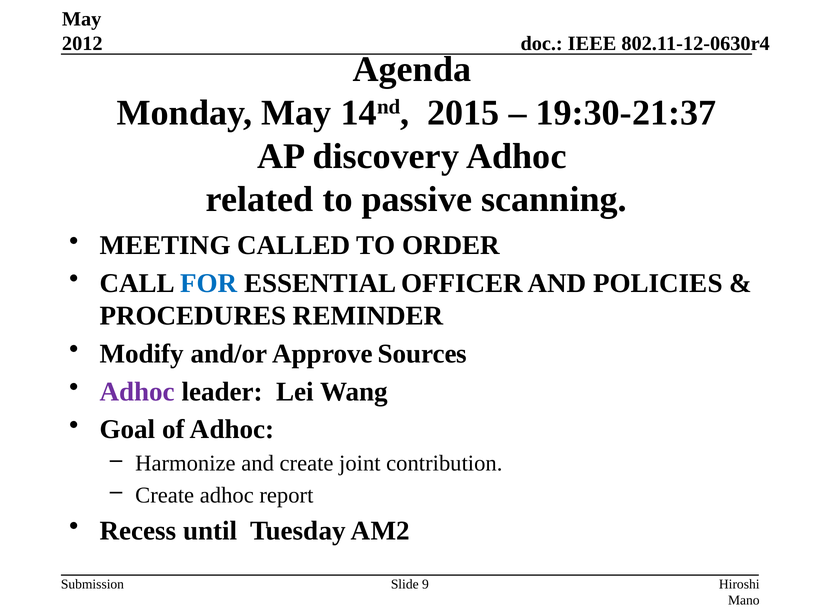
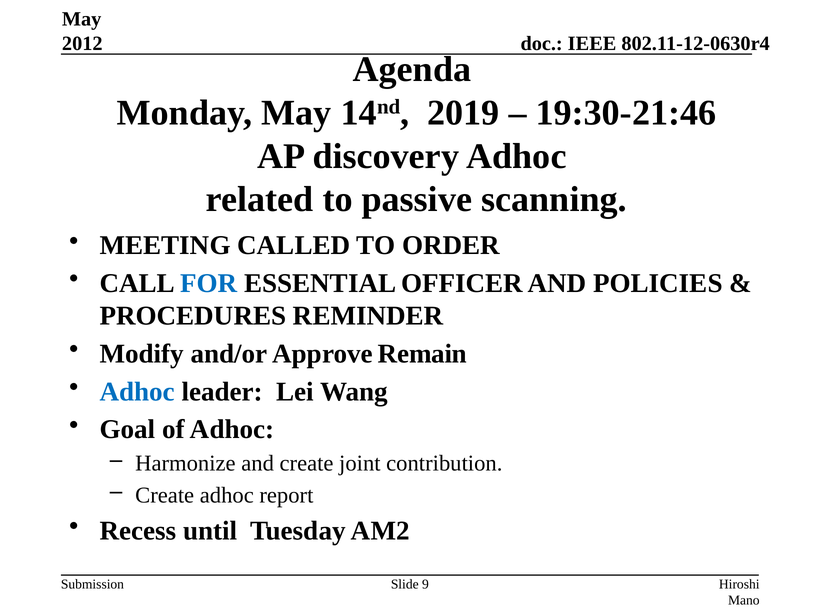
2015: 2015 -> 2019 (463, 113)
19:30-21:37: 19:30-21:37 -> 19:30-21:46 (626, 113)
Sources: Sources -> Remain (422, 354)
Adhoc colour: purple -> blue (137, 392)
